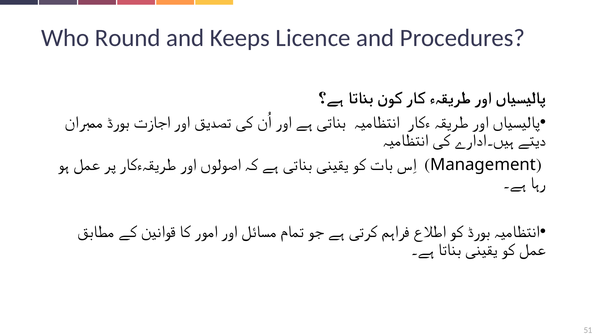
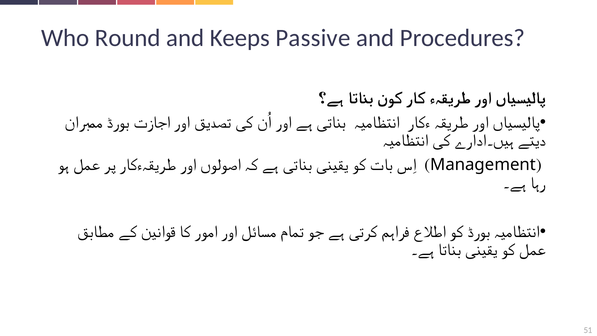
Licence: Licence -> Passive (313, 38)
